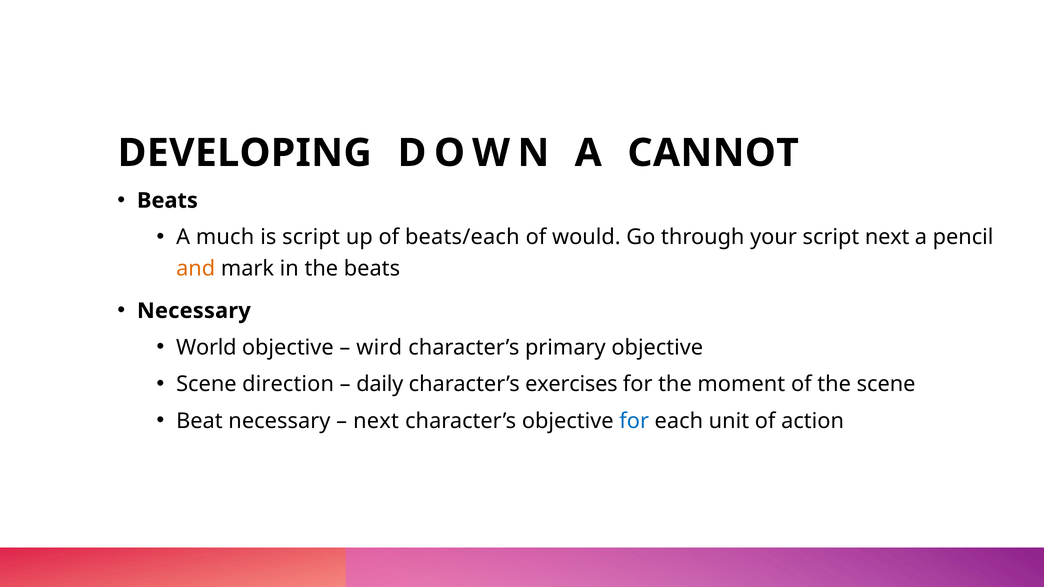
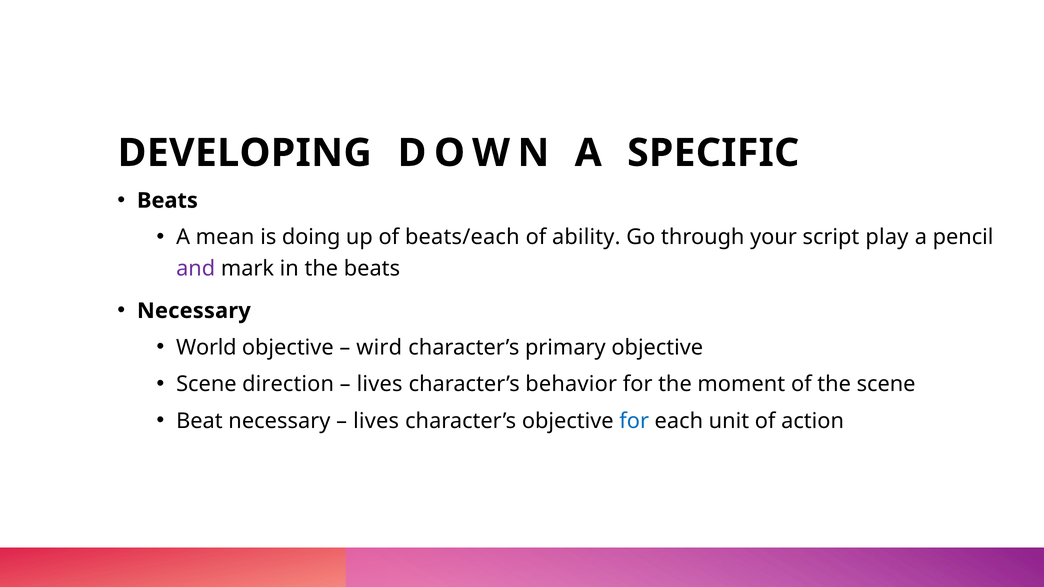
CANNOT: CANNOT -> SPECIFIC (713, 153)
much: much -> mean (225, 237)
is script: script -> doing (311, 237)
would: would -> ability (586, 237)
script next: next -> play (887, 237)
and colour: orange -> purple (196, 269)
daily: daily -> lives (380, 384)
exercises: exercises -> behavior (571, 384)
next: next -> lives (376, 421)
